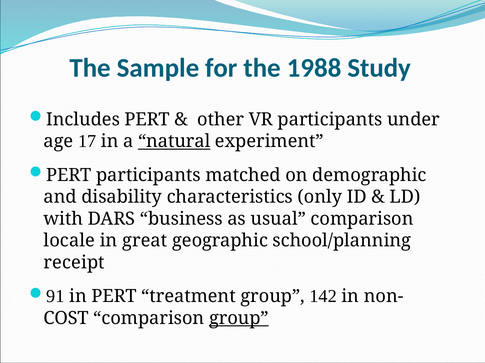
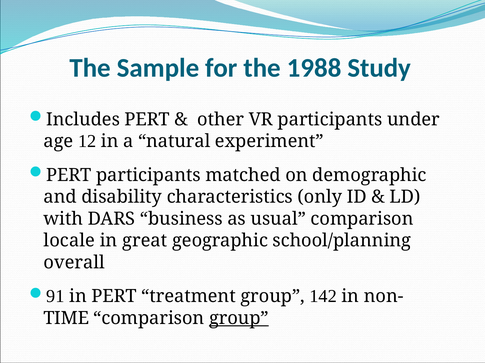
17: 17 -> 12 (87, 142)
natural underline: present -> none (174, 142)
receipt: receipt -> overall (74, 263)
COST: COST -> TIME (66, 319)
